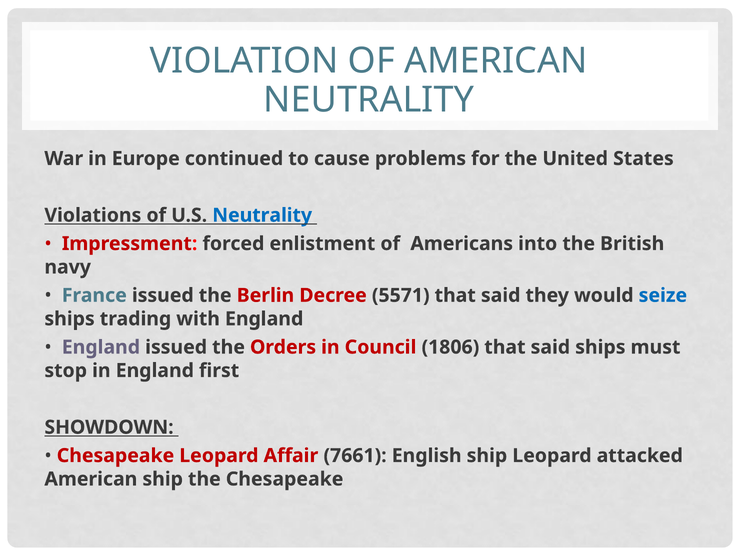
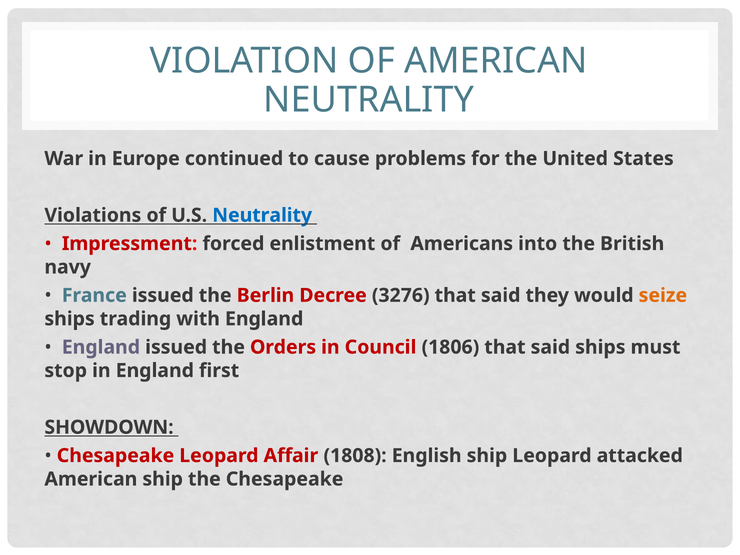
5571: 5571 -> 3276 (401, 295)
seize colour: blue -> orange (663, 295)
7661: 7661 -> 1808 (355, 456)
